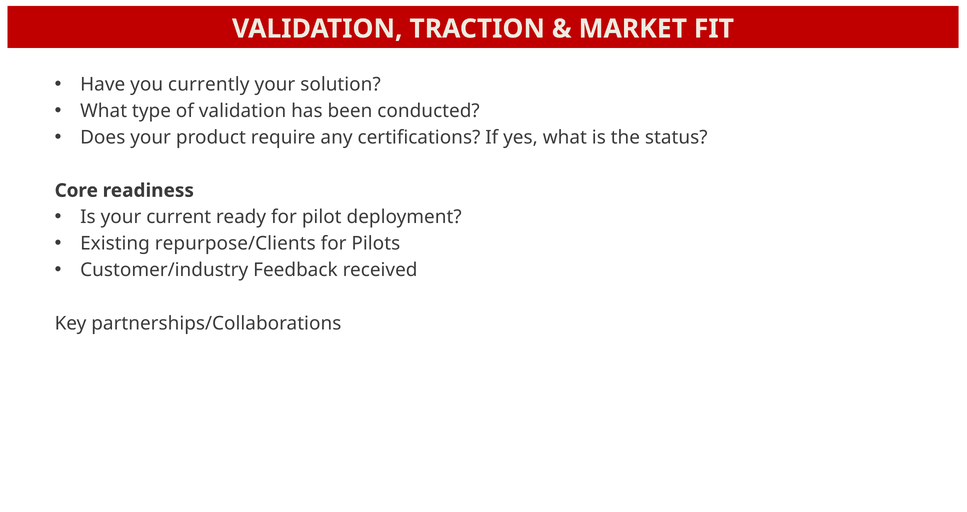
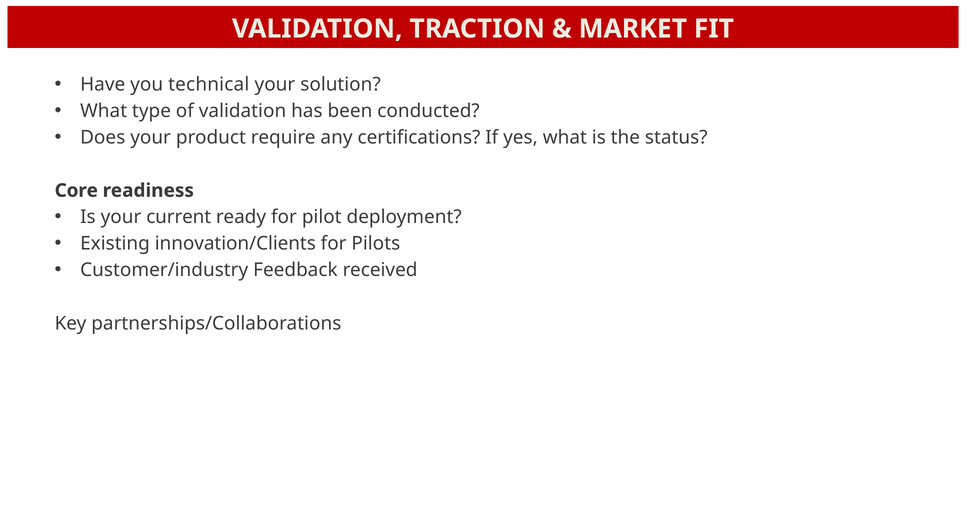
currently: currently -> technical (209, 84)
repurpose/Clients: repurpose/Clients -> innovation/Clients (235, 244)
